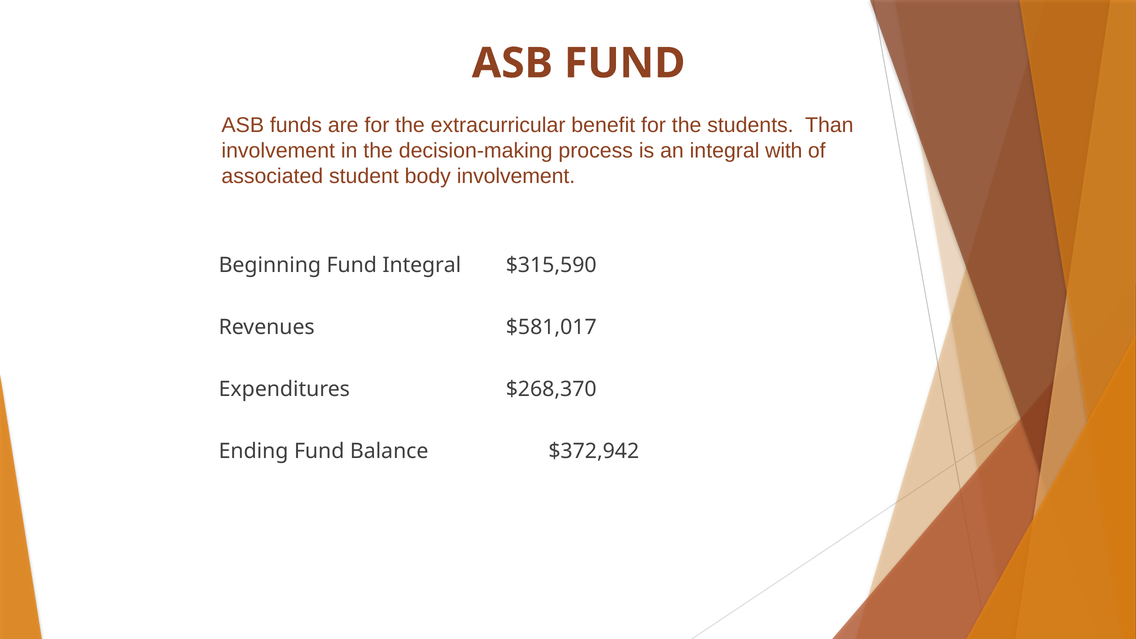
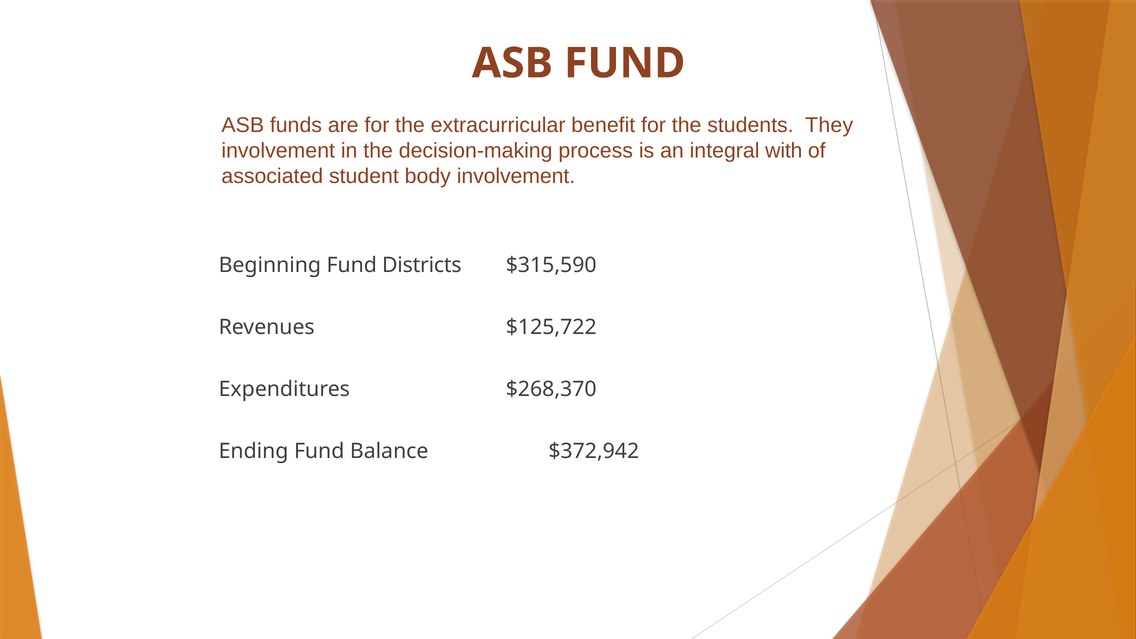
Than: Than -> They (829, 125)
Fund Integral: Integral -> Districts (422, 265)
$581,017: $581,017 -> $125,722 (551, 327)
